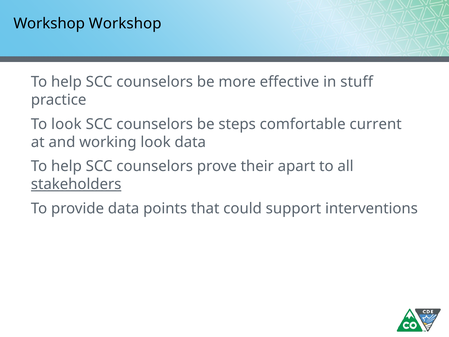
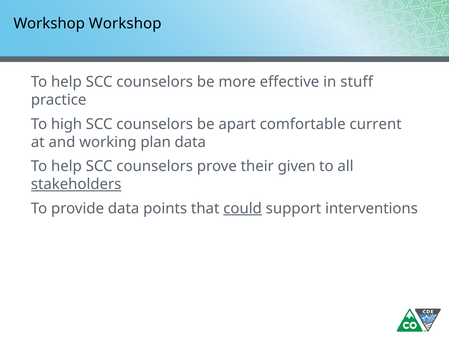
To look: look -> high (67, 124)
steps: steps -> apart (237, 124)
working look: look -> plan (156, 142)
apart: apart -> given (297, 166)
could underline: none -> present (243, 208)
